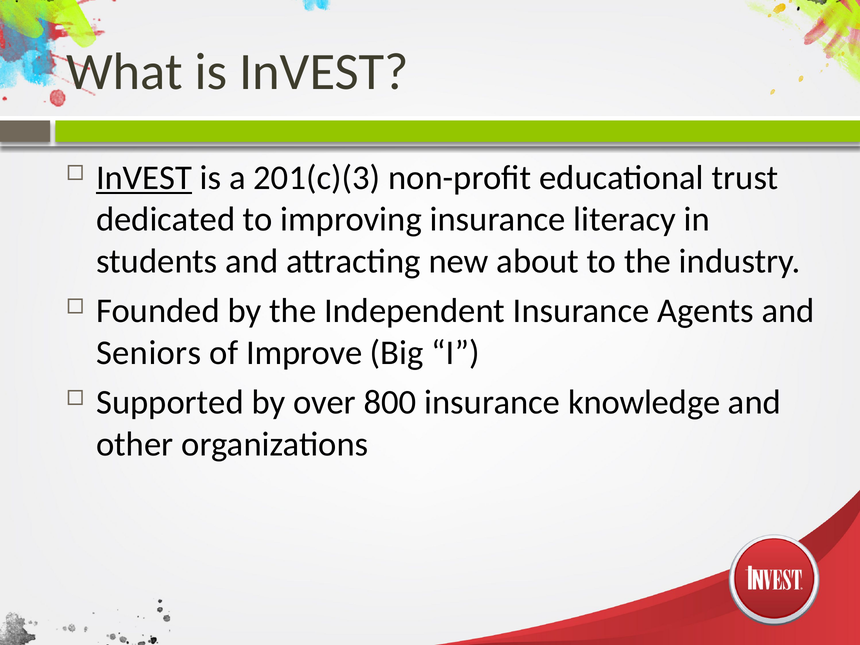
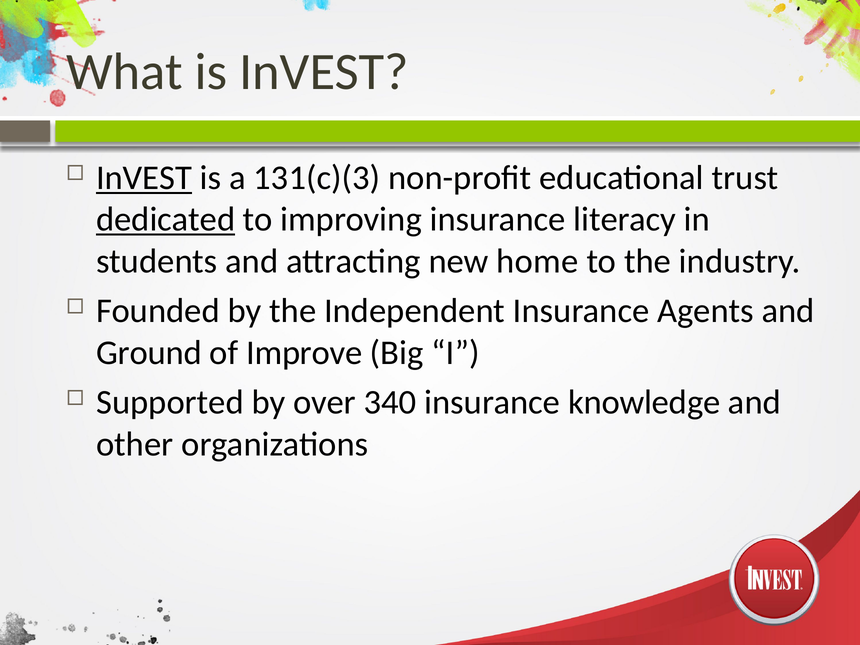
201(c)(3: 201(c)(3 -> 131(c)(3 (317, 178)
dedicated underline: none -> present (166, 220)
about: about -> home (538, 261)
Seniors: Seniors -> Ground (149, 353)
800: 800 -> 340 (390, 403)
